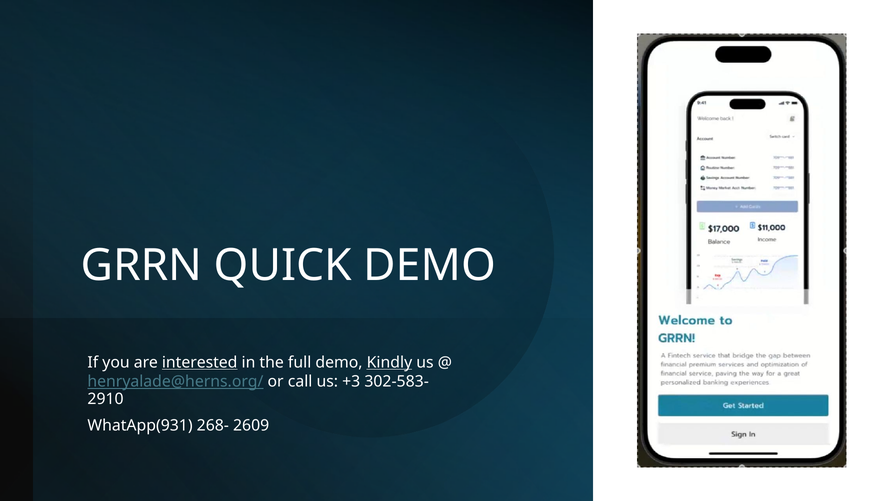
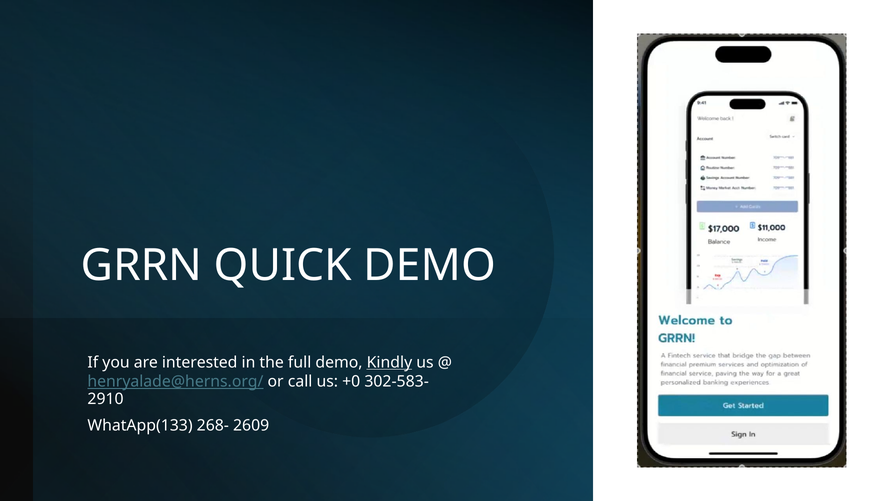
interested underline: present -> none (200, 363)
+3: +3 -> +0 (351, 382)
WhatApp(931: WhatApp(931 -> WhatApp(133 (140, 425)
